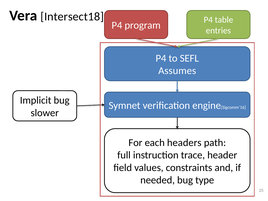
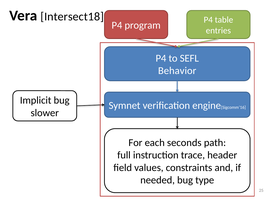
Assumes: Assumes -> Behavior (177, 71)
headers: headers -> seconds (184, 143)
